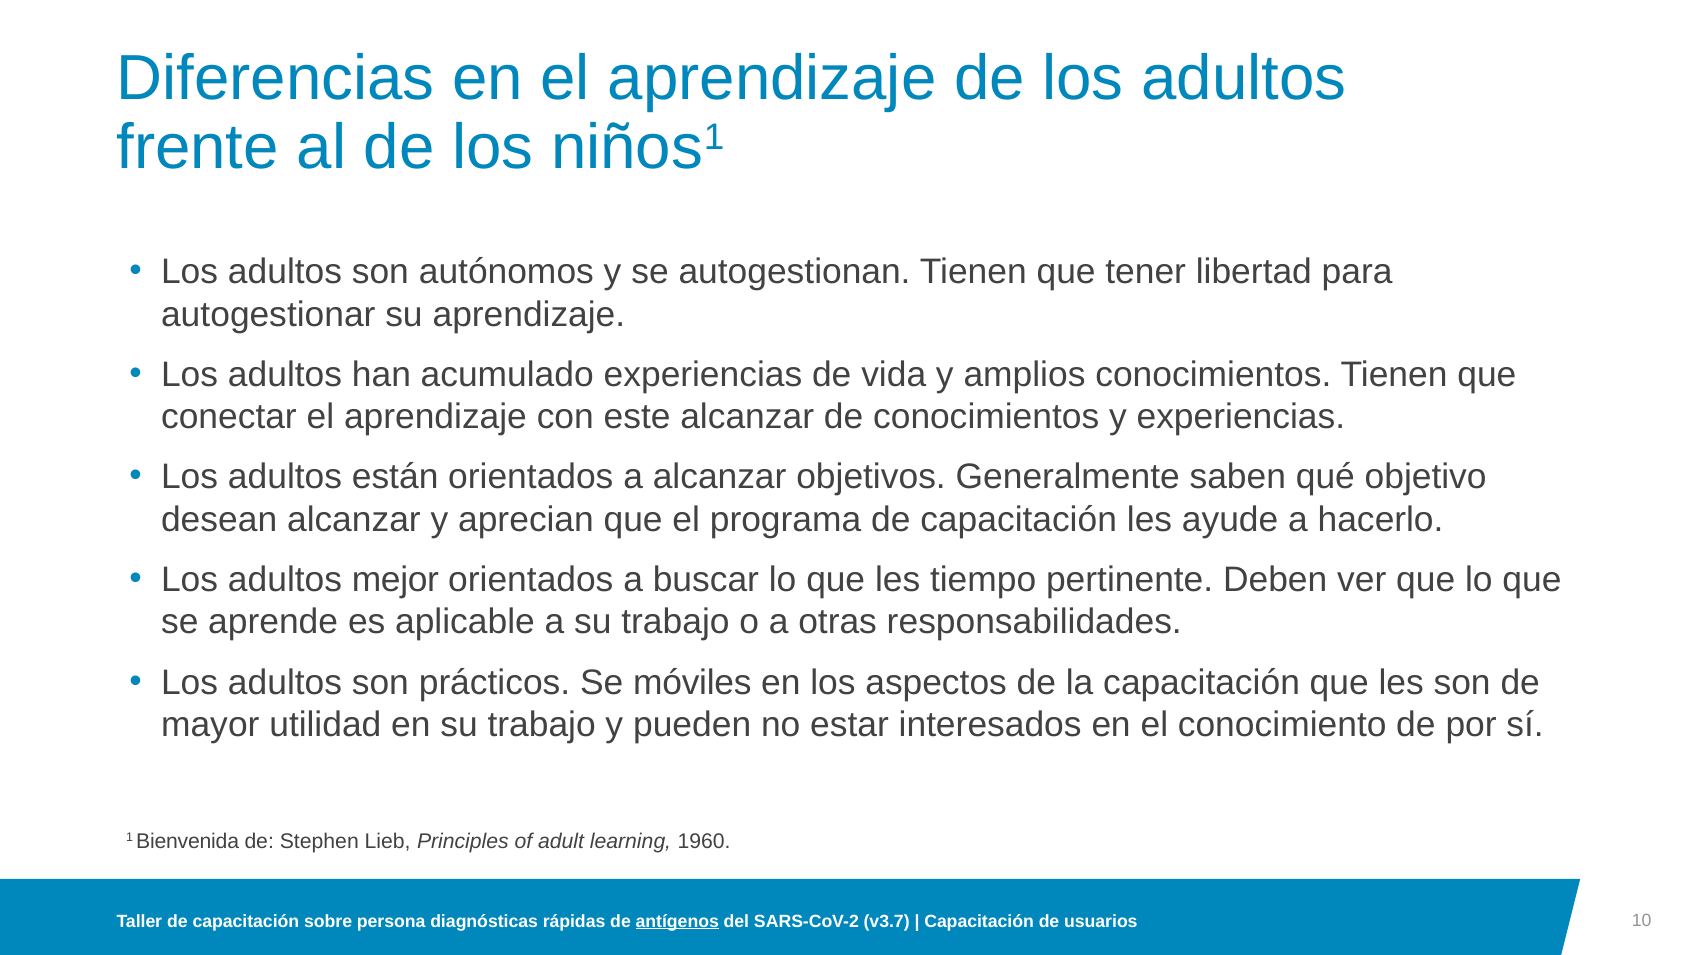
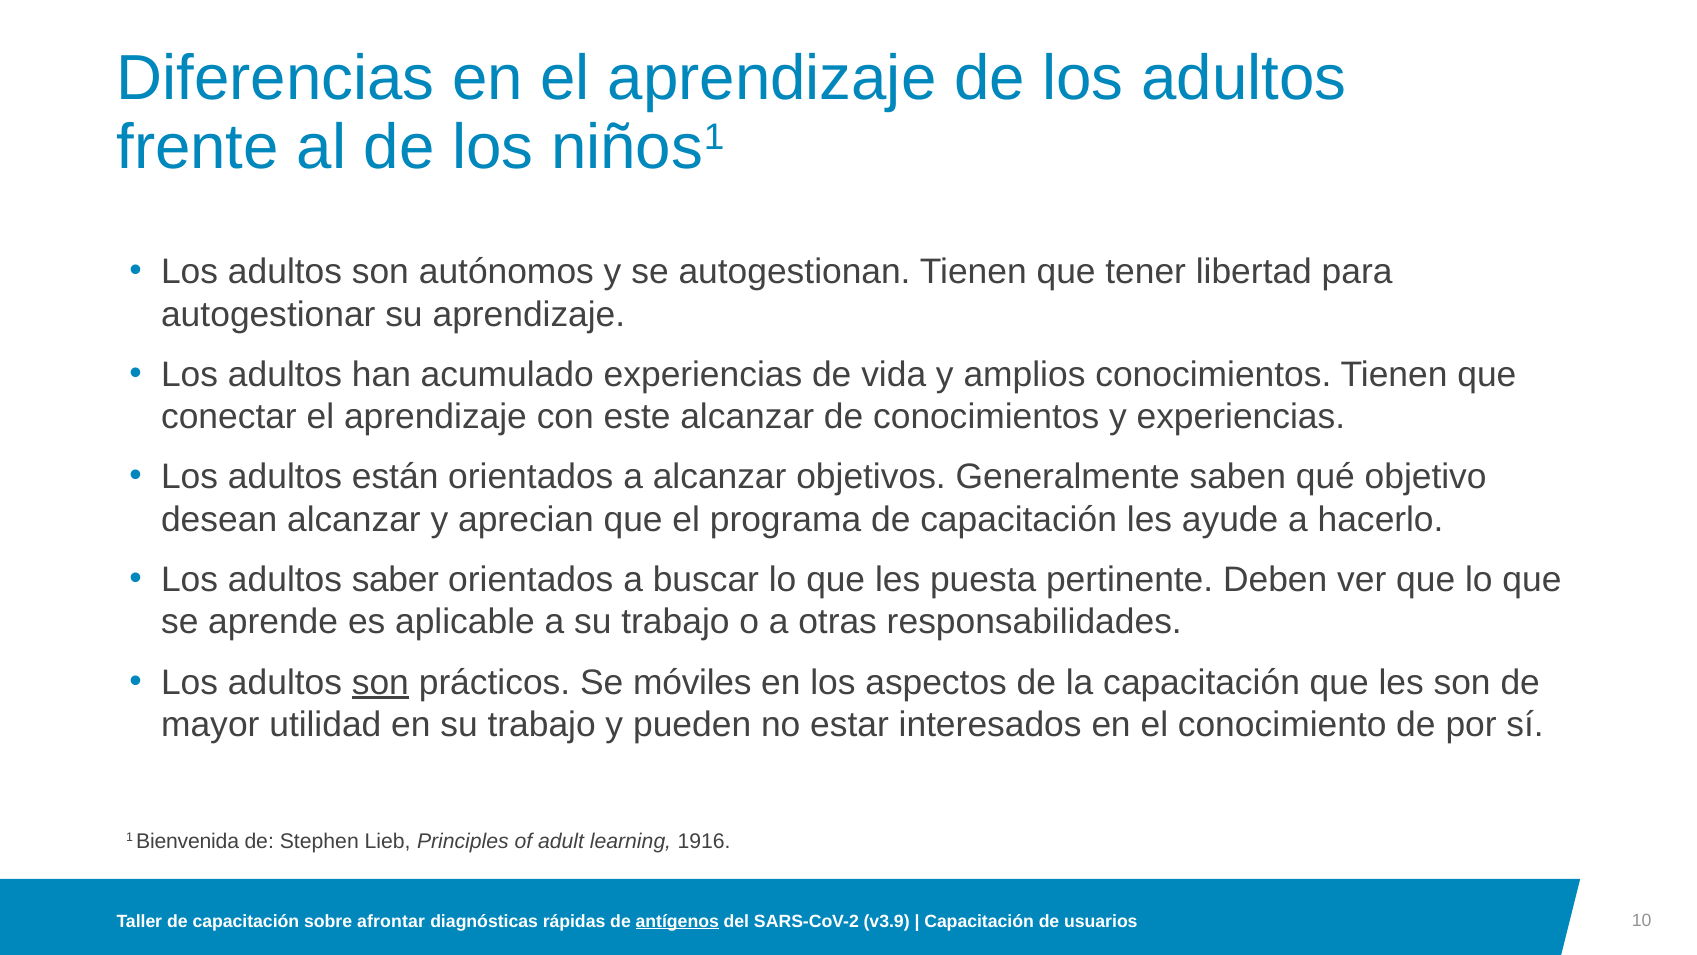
mejor: mejor -> saber (395, 579)
tiempo: tiempo -> puesta (983, 579)
son underline: none -> present (380, 682)
1960: 1960 -> 1916 (704, 841)
persona: persona -> afrontar (391, 921)
v3.7: v3.7 -> v3.9 (887, 921)
